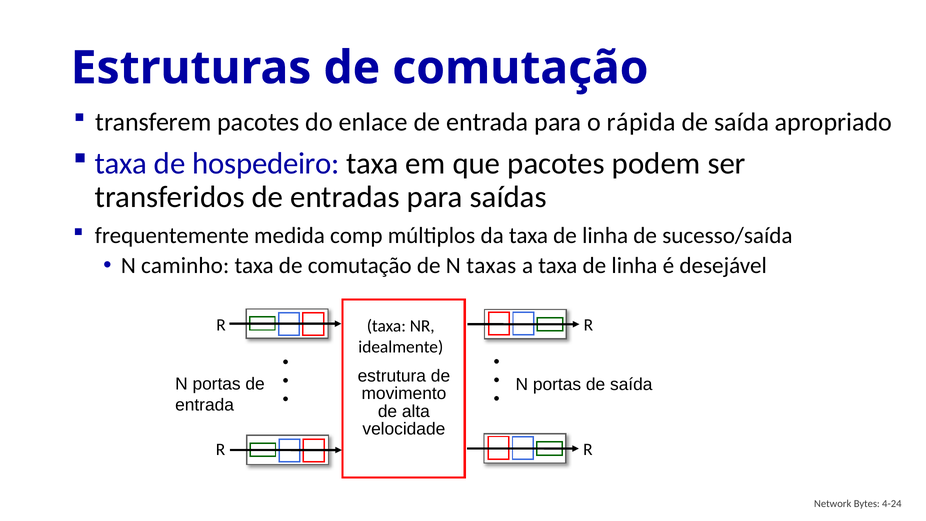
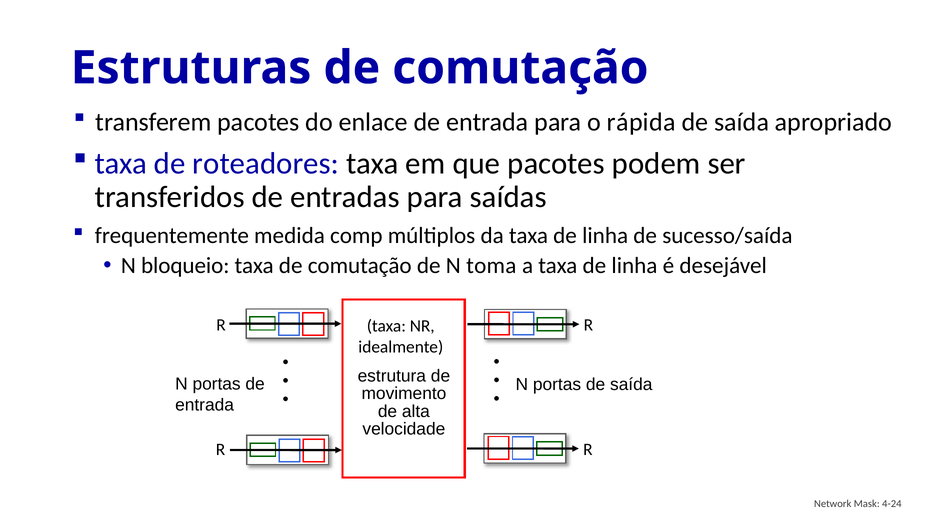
hospedeiro: hospedeiro -> roteadores (266, 163)
caminho: caminho -> bloqueio (185, 266)
taxas: taxas -> toma (491, 266)
Bytes: Bytes -> Mask (867, 504)
